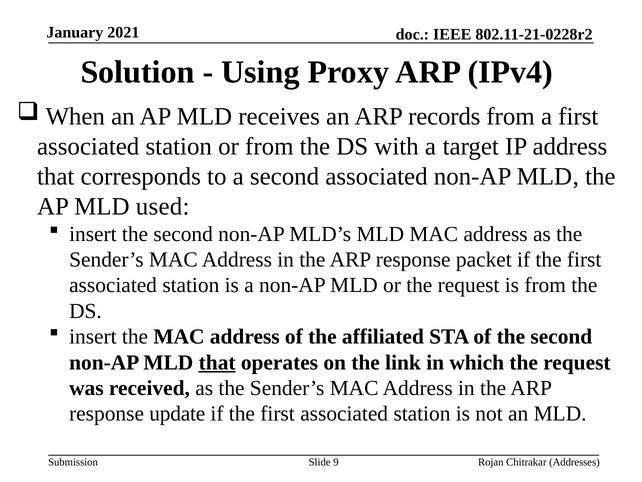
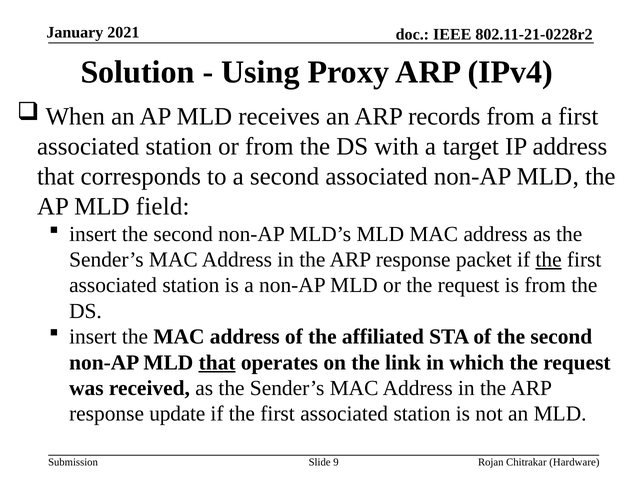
used: used -> field (163, 206)
the underline: none -> present (549, 259)
Addresses: Addresses -> Hardware (574, 462)
